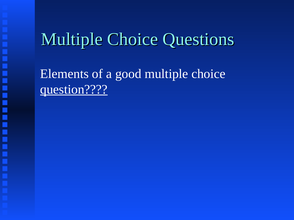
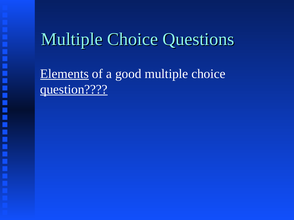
Elements underline: none -> present (64, 74)
